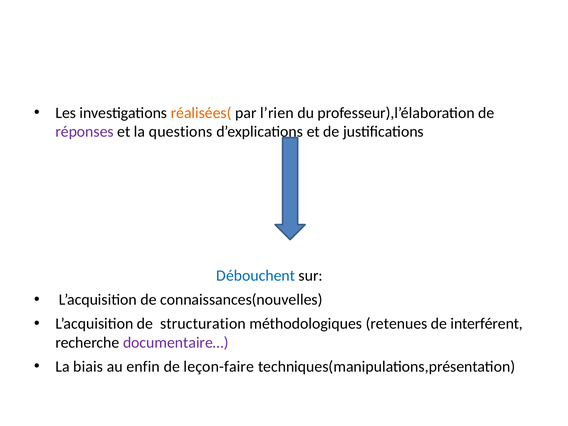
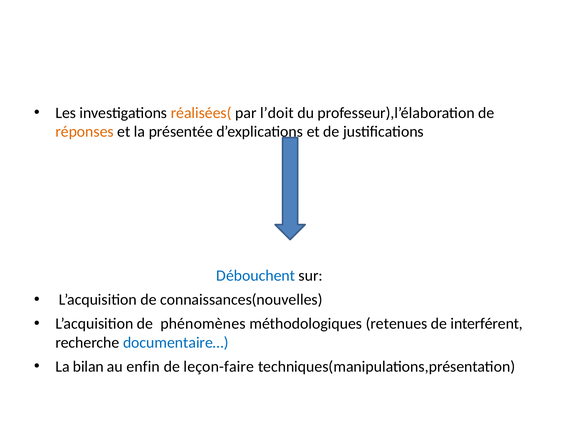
l’rien: l’rien -> l’doit (277, 113)
réponses colour: purple -> orange (85, 132)
questions: questions -> présentée (181, 132)
structuration: structuration -> phénomènes (203, 324)
documentaire… colour: purple -> blue (176, 343)
biais: biais -> bilan (88, 367)
